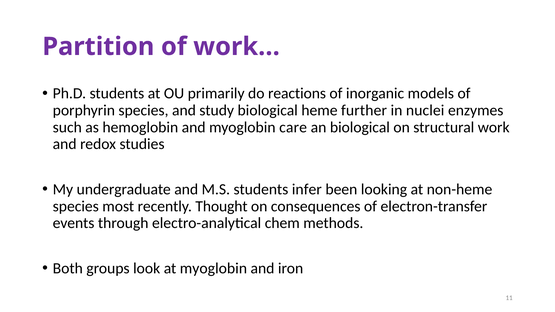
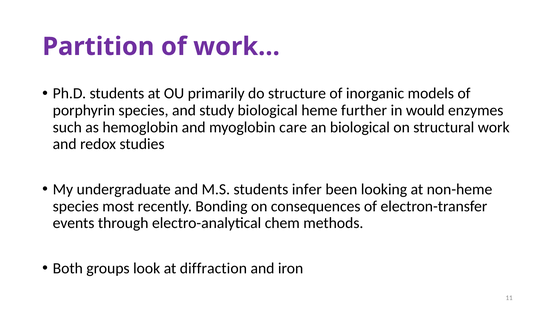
reactions: reactions -> structure (297, 94)
nuclei: nuclei -> would (425, 110)
Thought: Thought -> Bonding (221, 206)
at myoglobin: myoglobin -> diffraction (213, 269)
